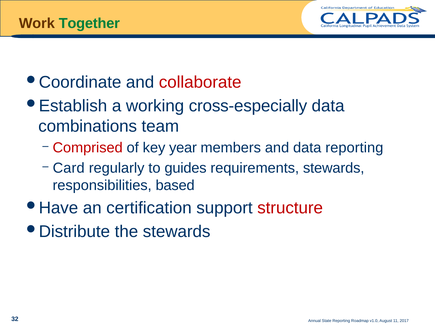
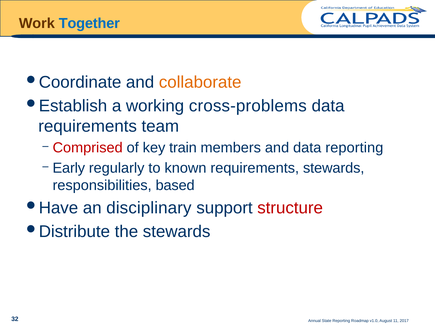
Together colour: green -> blue (89, 23)
collaborate colour: red -> orange (200, 82)
cross-especially: cross-especially -> cross-problems (248, 106)
combinations: combinations -> requirements (88, 126)
year: year -> train (183, 148)
Card: Card -> Early (69, 168)
guides: guides -> known (186, 168)
certification: certification -> disciplinary (149, 208)
